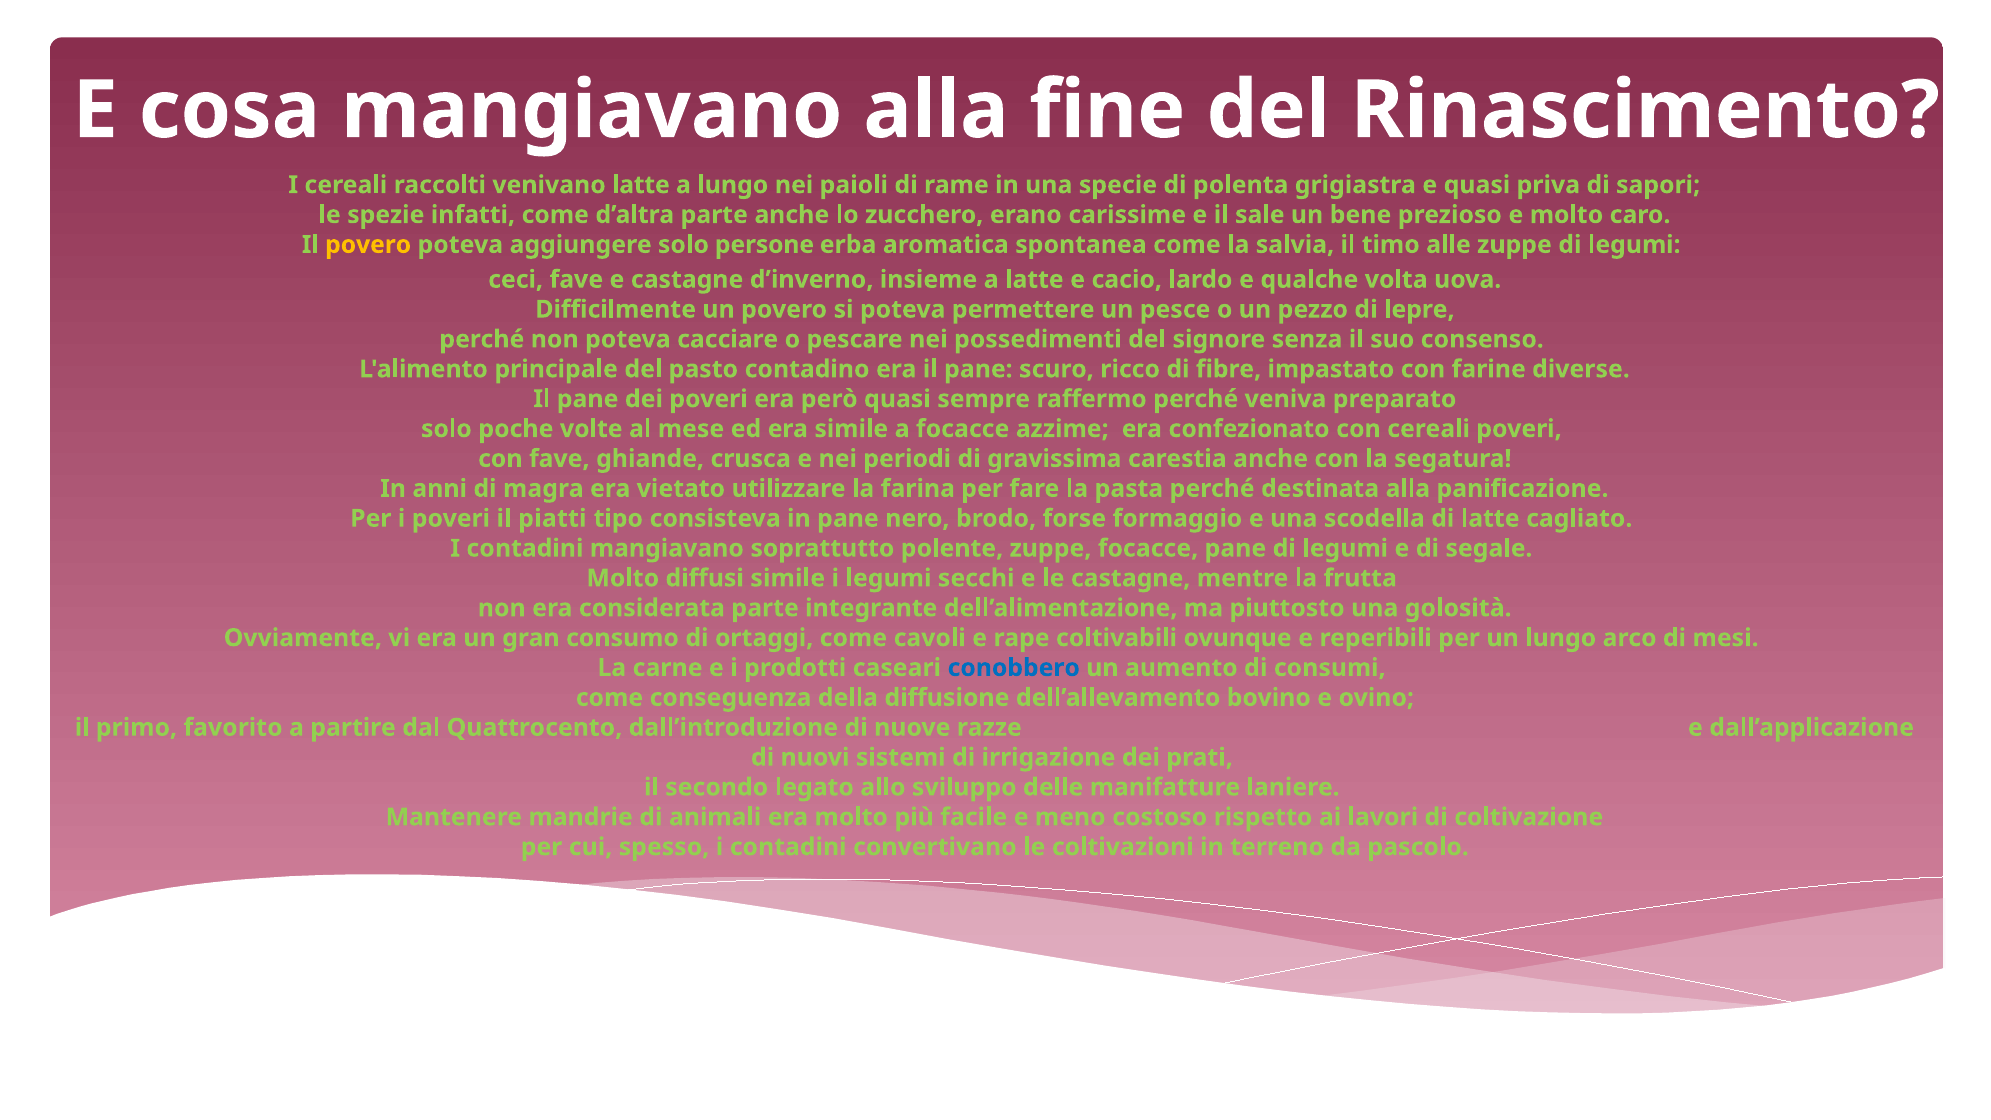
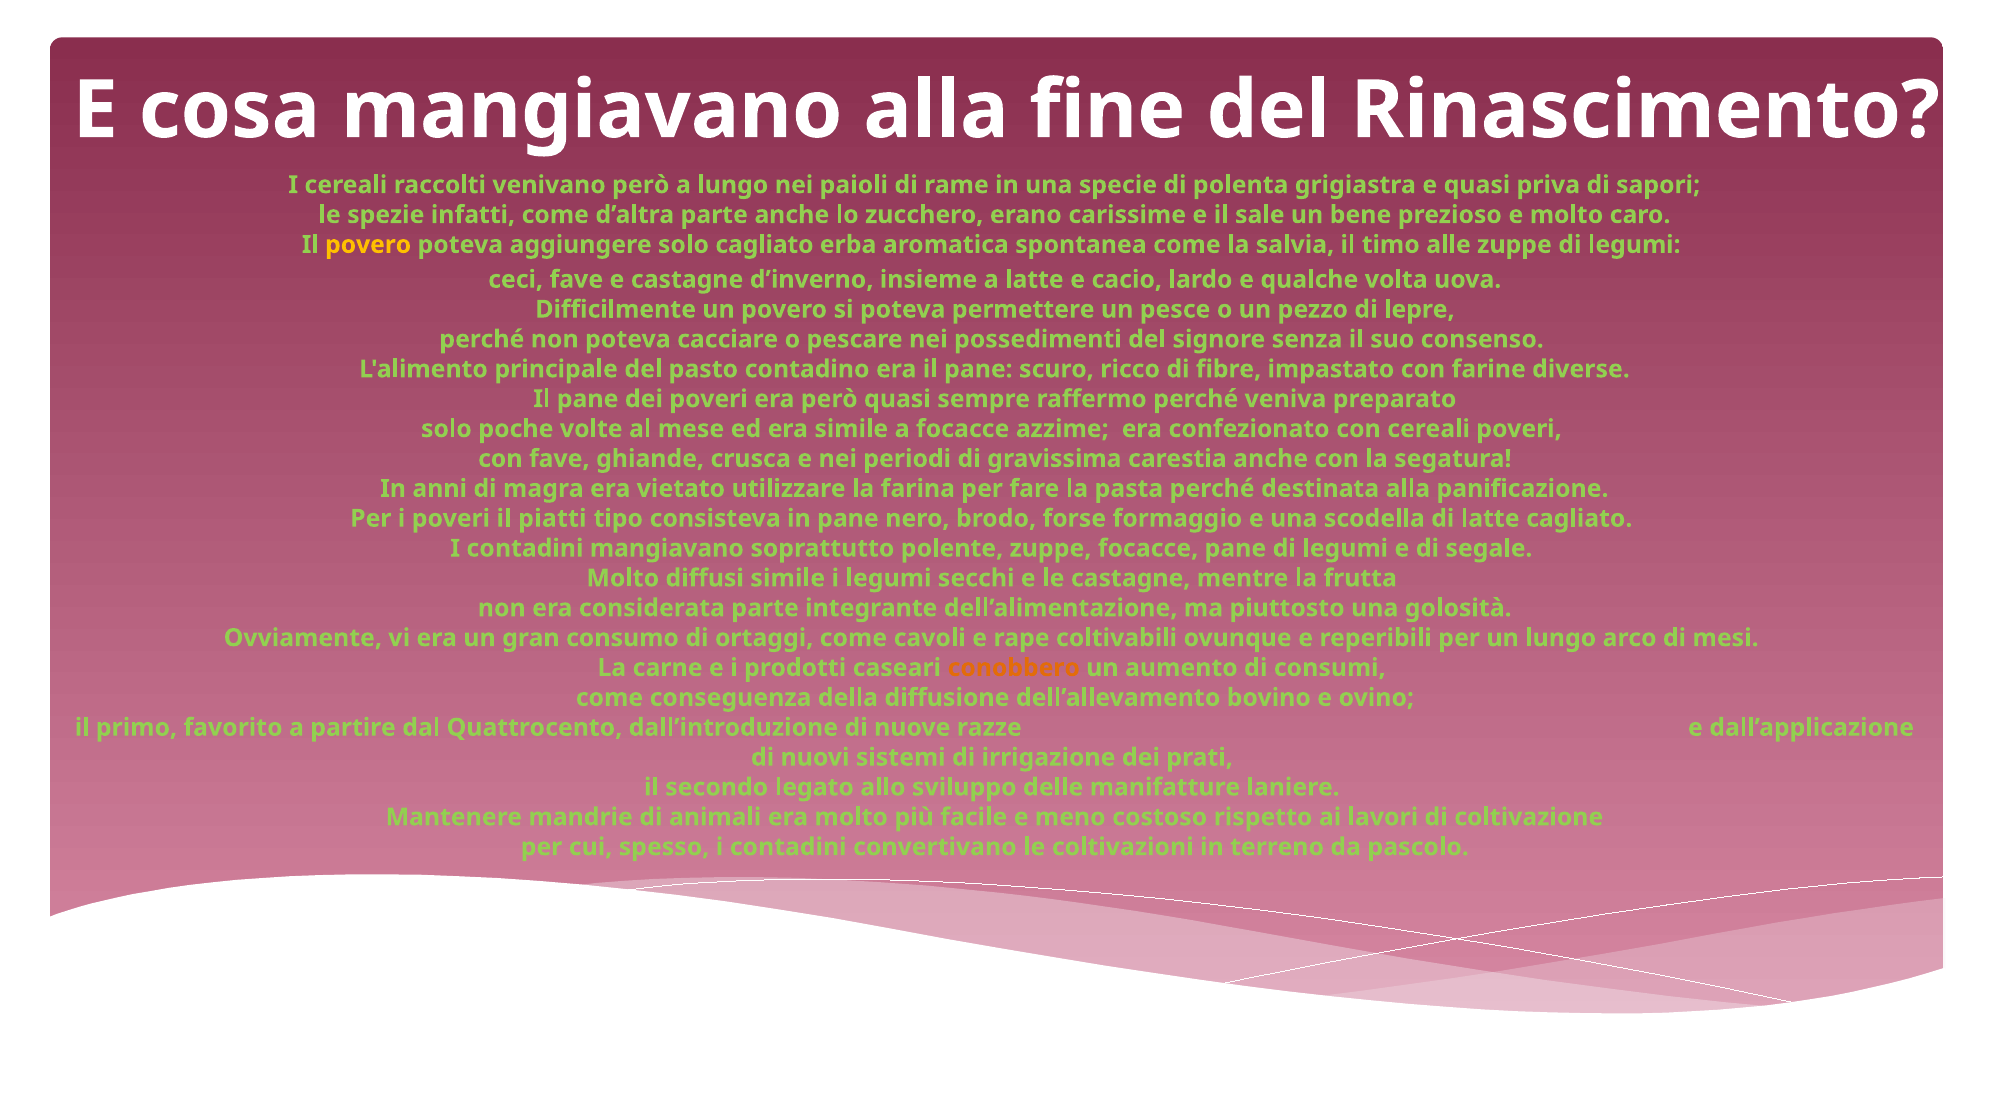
venivano latte: latte -> però (641, 185)
solo persone: persone -> cagliato (764, 245)
conobbero colour: blue -> orange (1014, 668)
